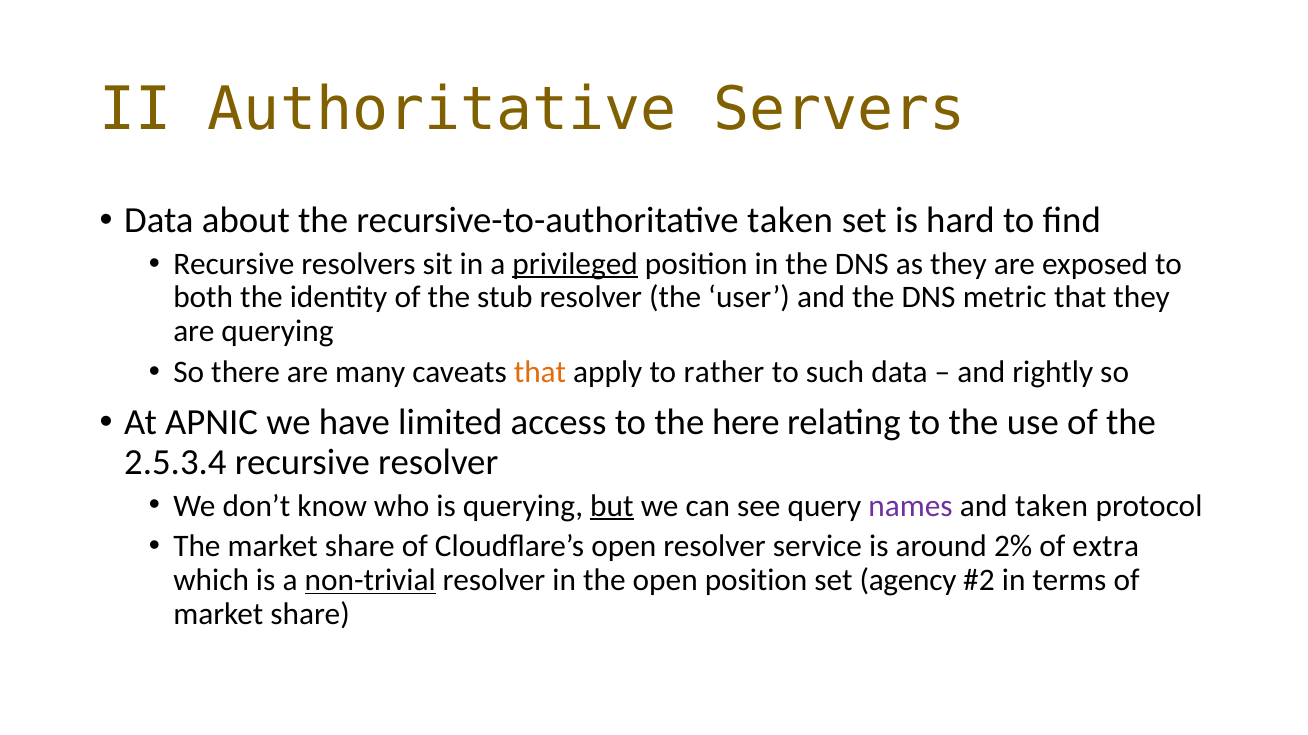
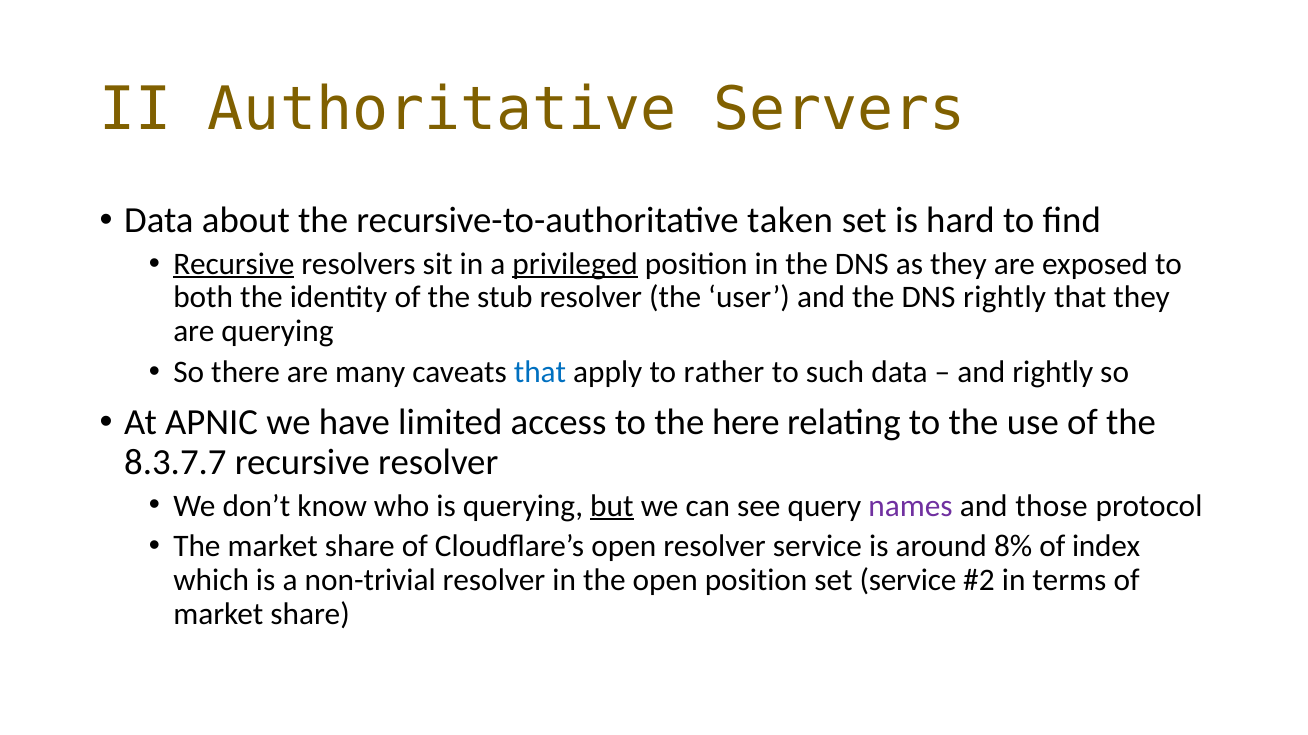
Recursive underline: none -> present (234, 264)
DNS metric: metric -> rightly (1005, 298)
that colour: orange -> blue (540, 372)
2.5.3.4: 2.5.3.4 -> 8.3.7.7 (175, 463)
and taken: taken -> those (1052, 506)
2%: 2% -> 8% (1013, 547)
extra: extra -> index (1106, 547)
non-trivial underline: present -> none (370, 581)
set agency: agency -> service (908, 581)
